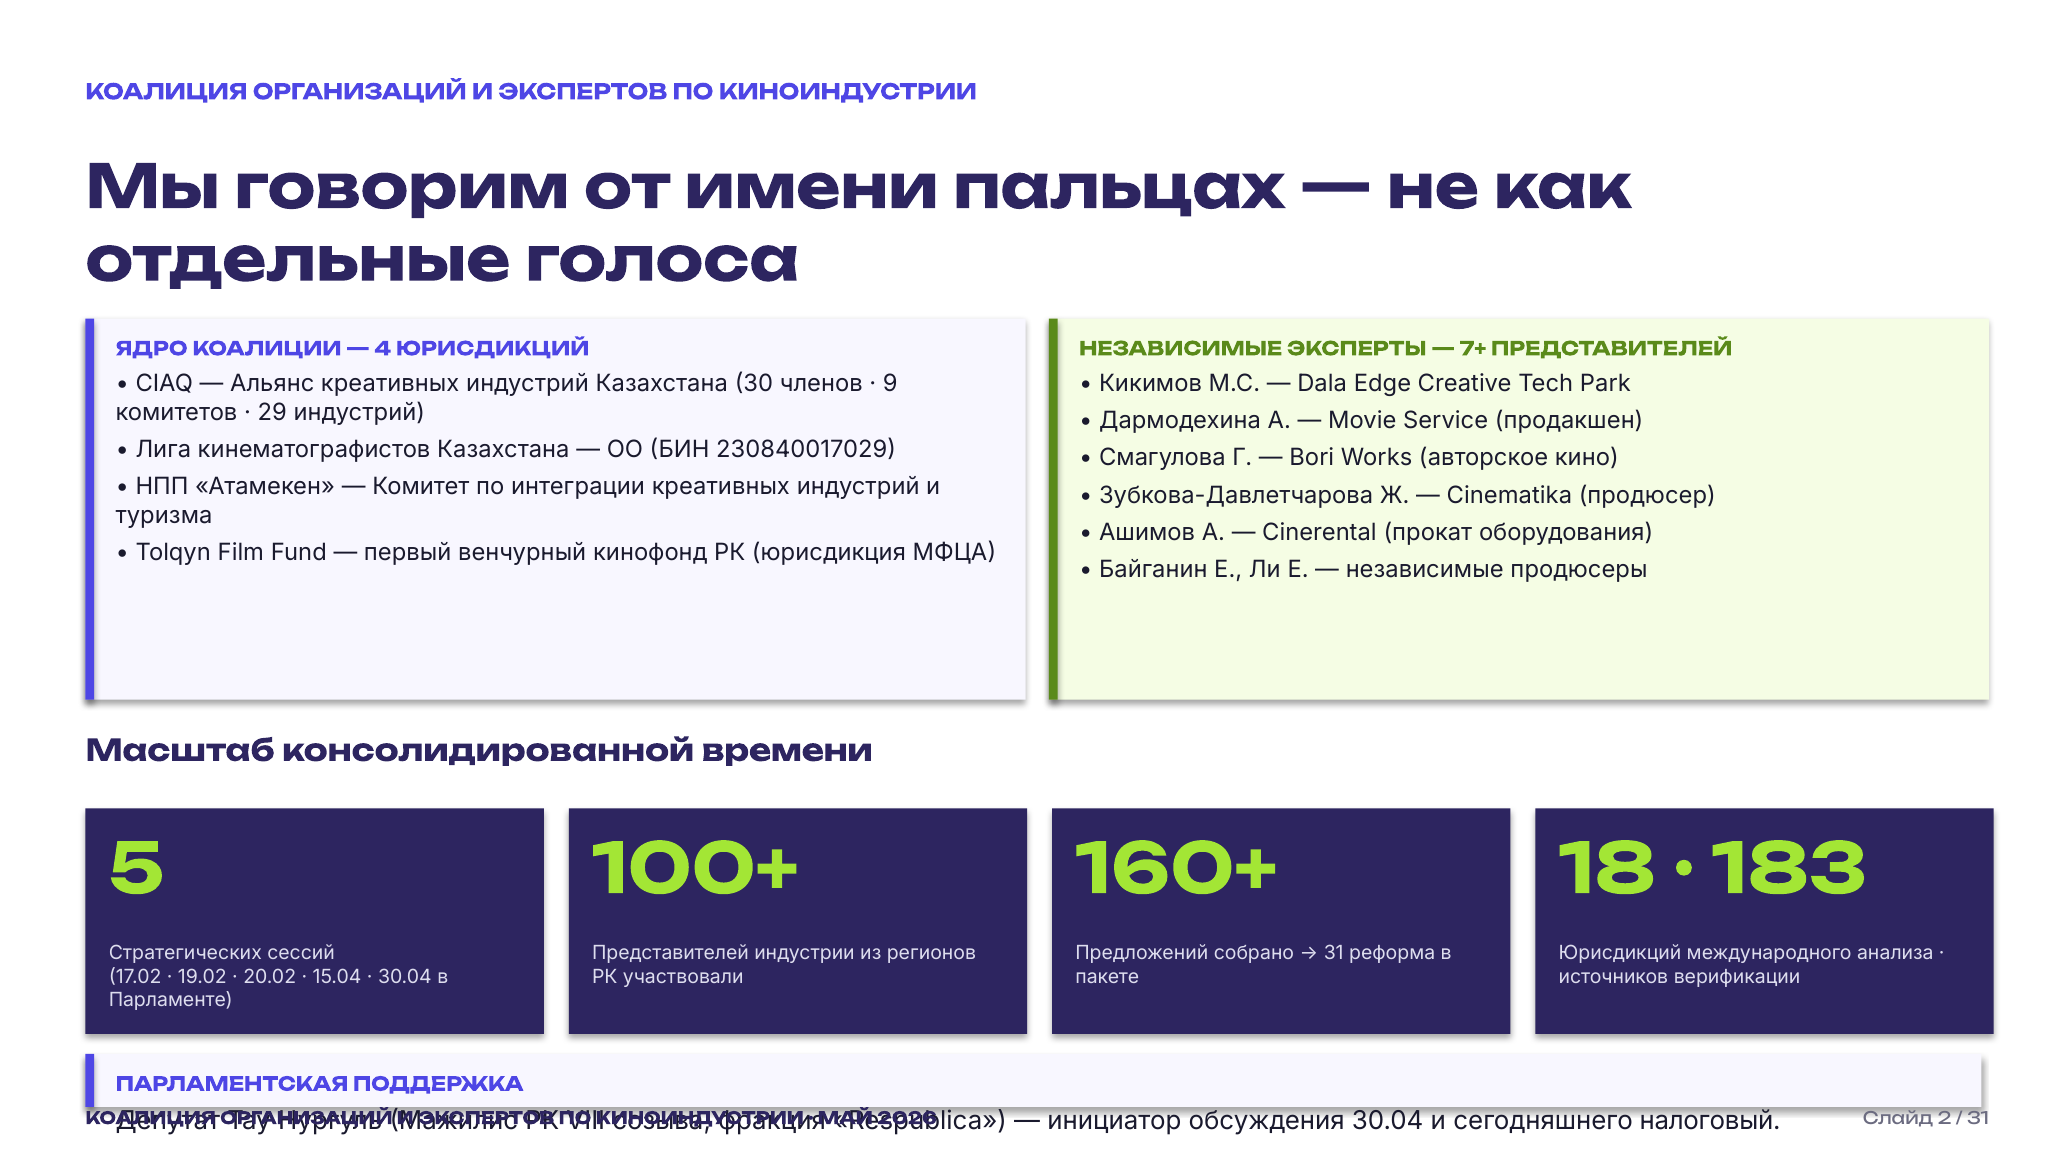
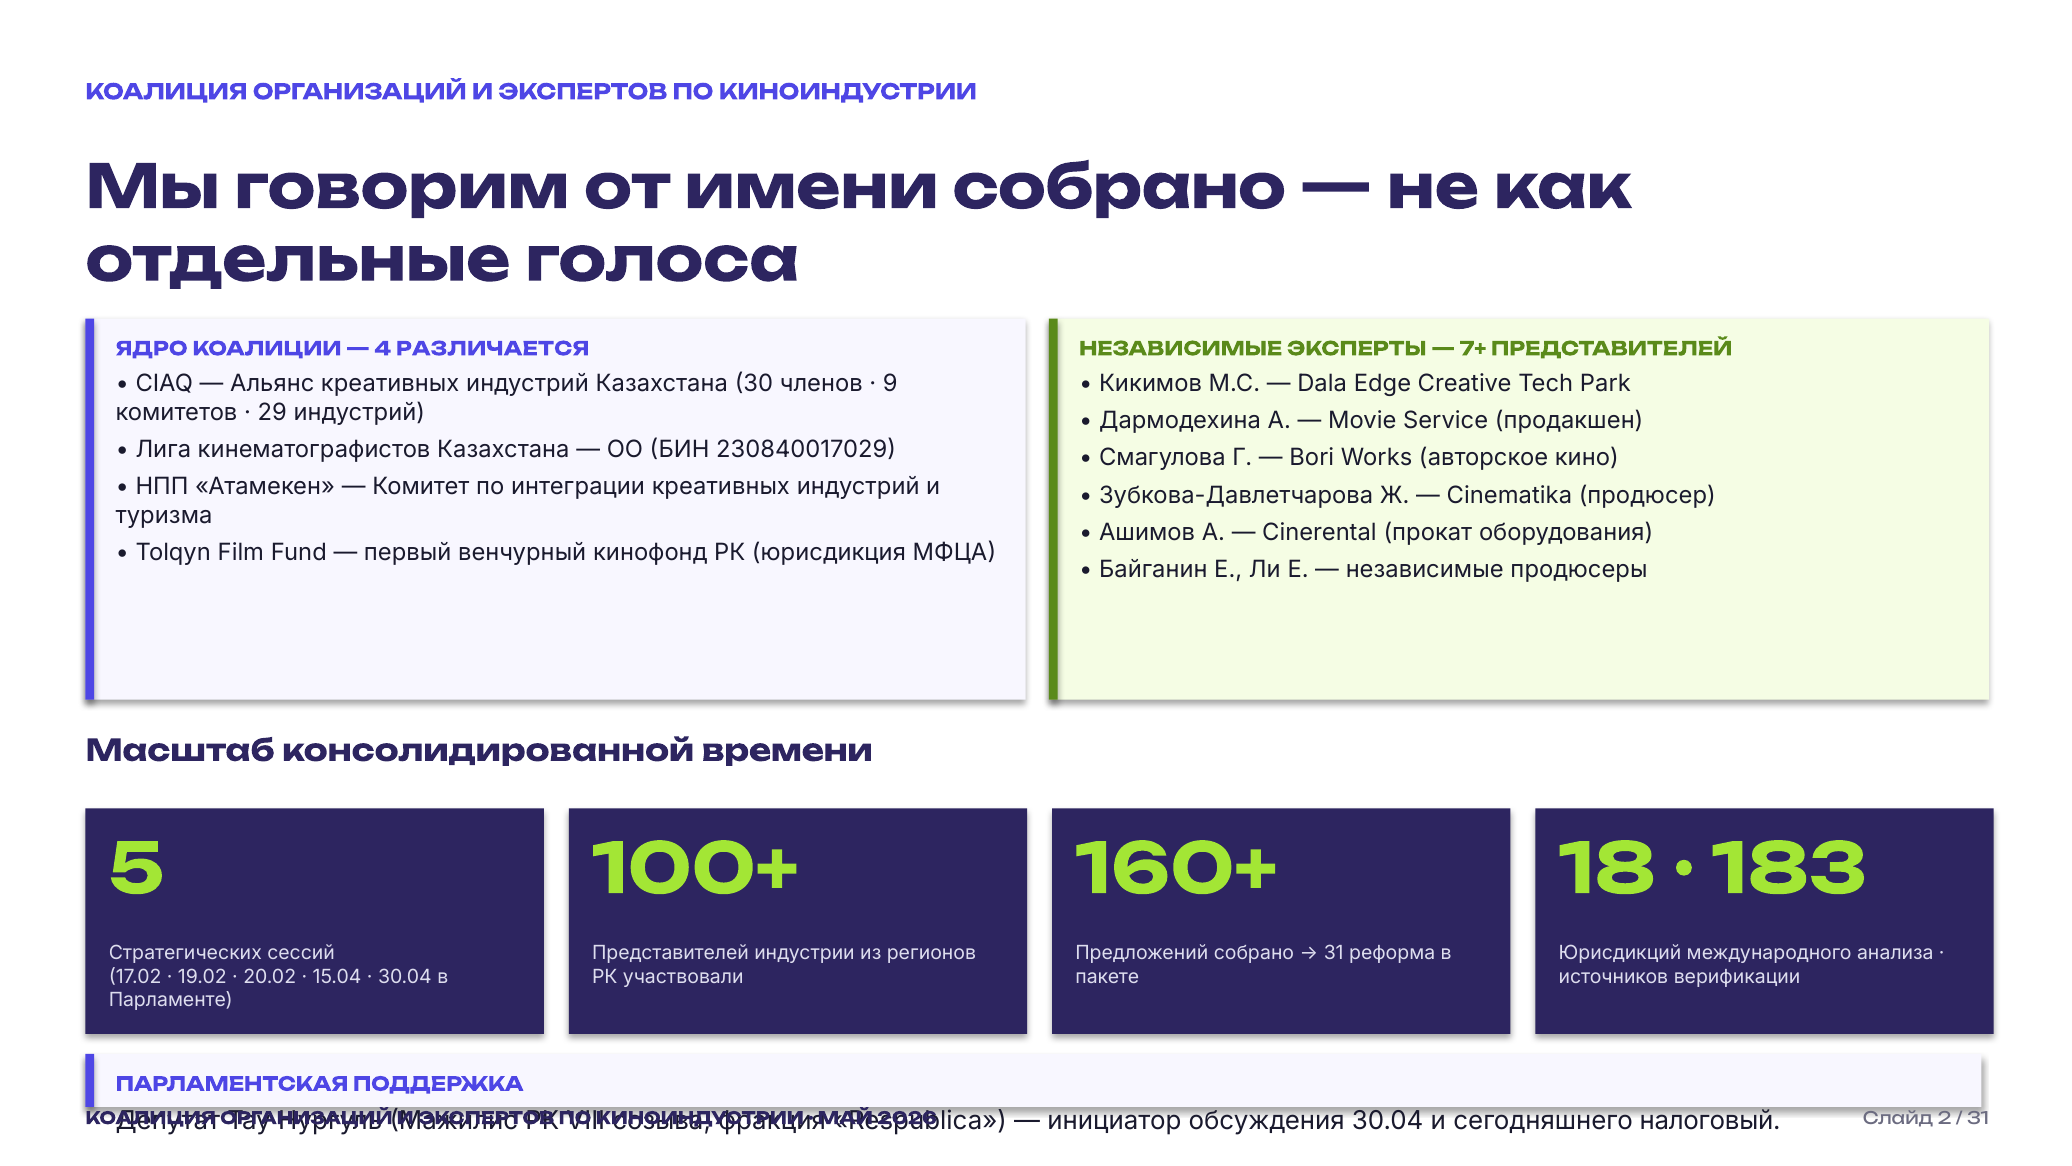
имени пальцах: пальцах -> собрано (1119, 188)
4 ЮРИСДИКЦИЙ: ЮРИСДИКЦИЙ -> РАЗЛИЧАЕТСЯ (493, 349)
